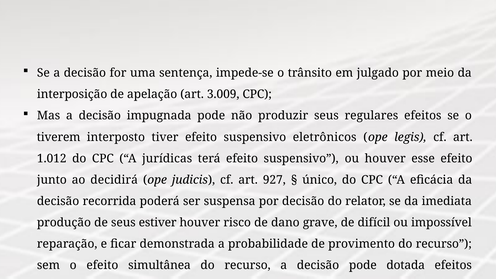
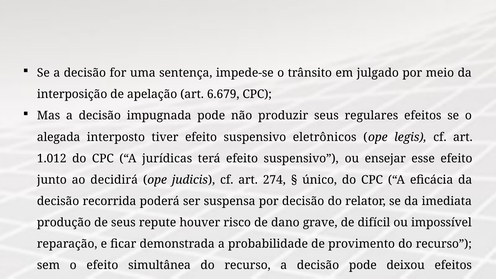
3.009: 3.009 -> 6.679 (223, 94)
tiverem: tiverem -> alegada (59, 137)
ou houver: houver -> ensejar (385, 158)
927: 927 -> 274 (274, 180)
estiver: estiver -> repute (158, 223)
dotada: dotada -> deixou (406, 265)
